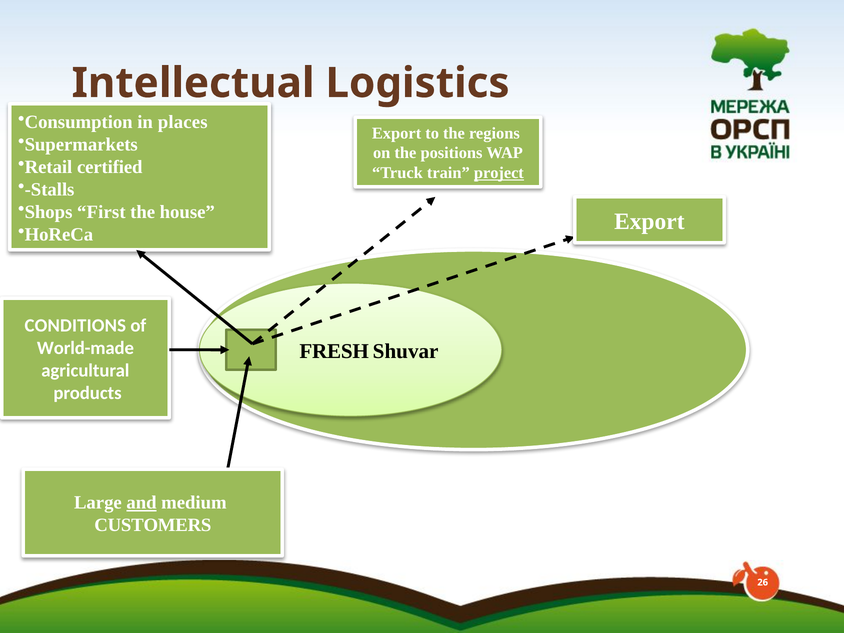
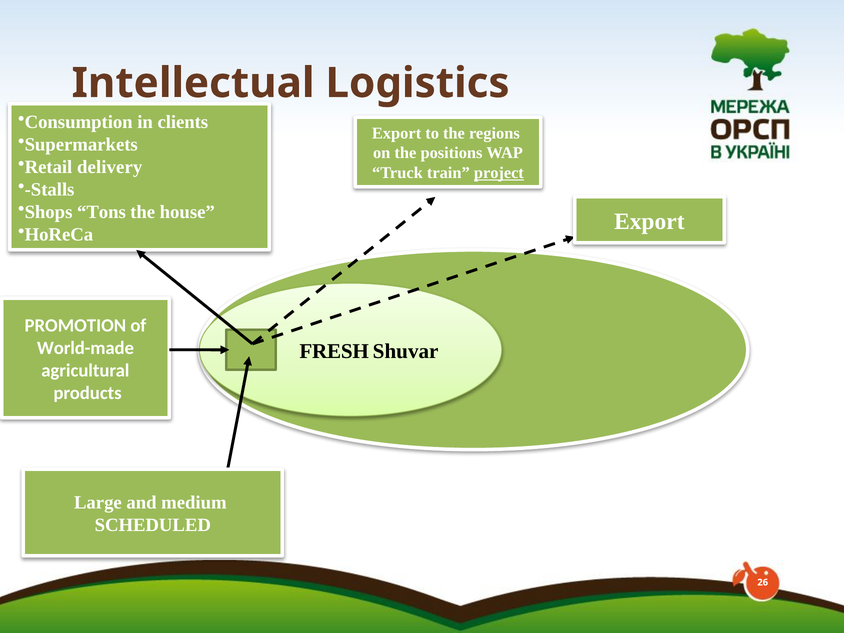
places: places -> clients (183, 122)
certified: certified -> delivery (110, 167)
First: First -> Tons (101, 212)
CONDITIONS: CONDITIONS -> PROMOTION (75, 325)
and underline: present -> none (142, 503)
CUSTOMERS: CUSTOMERS -> SCHEDULED (153, 525)
